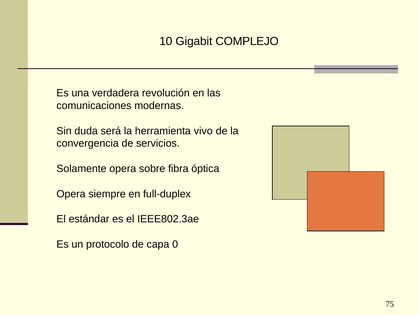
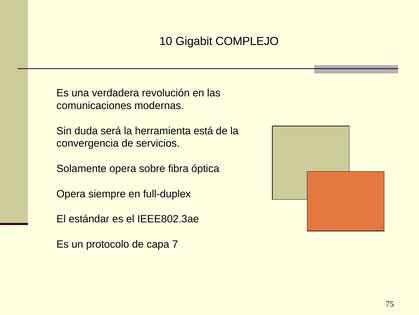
vivo: vivo -> está (203, 131)
0: 0 -> 7 (175, 244)
